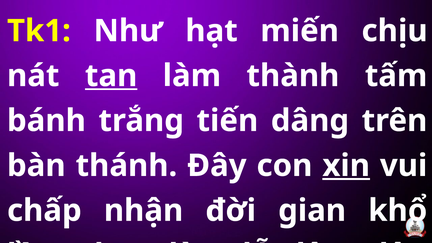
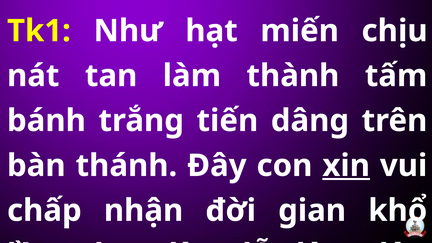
tan underline: present -> none (111, 76)
